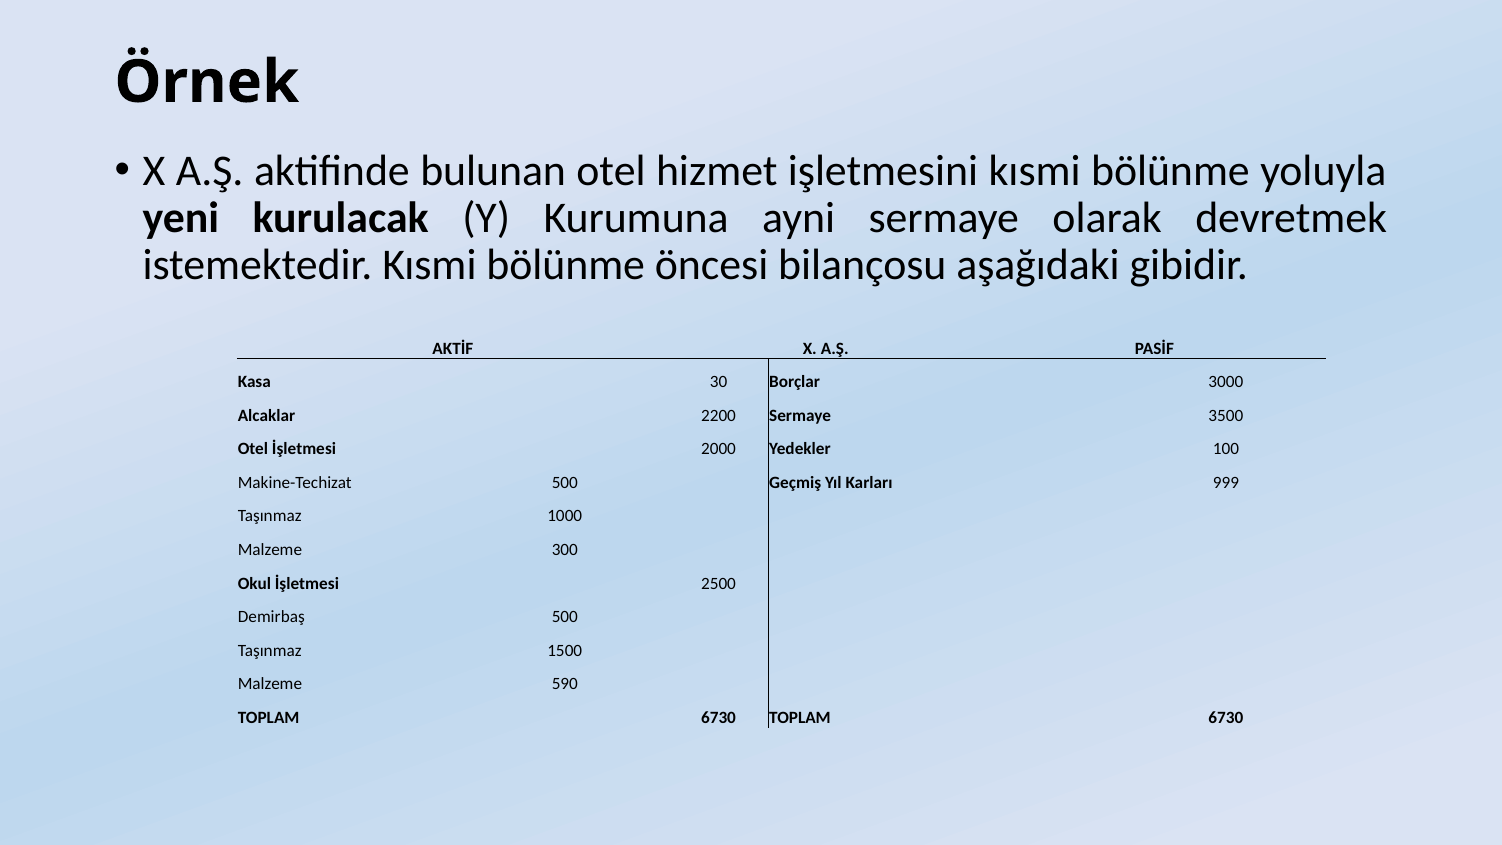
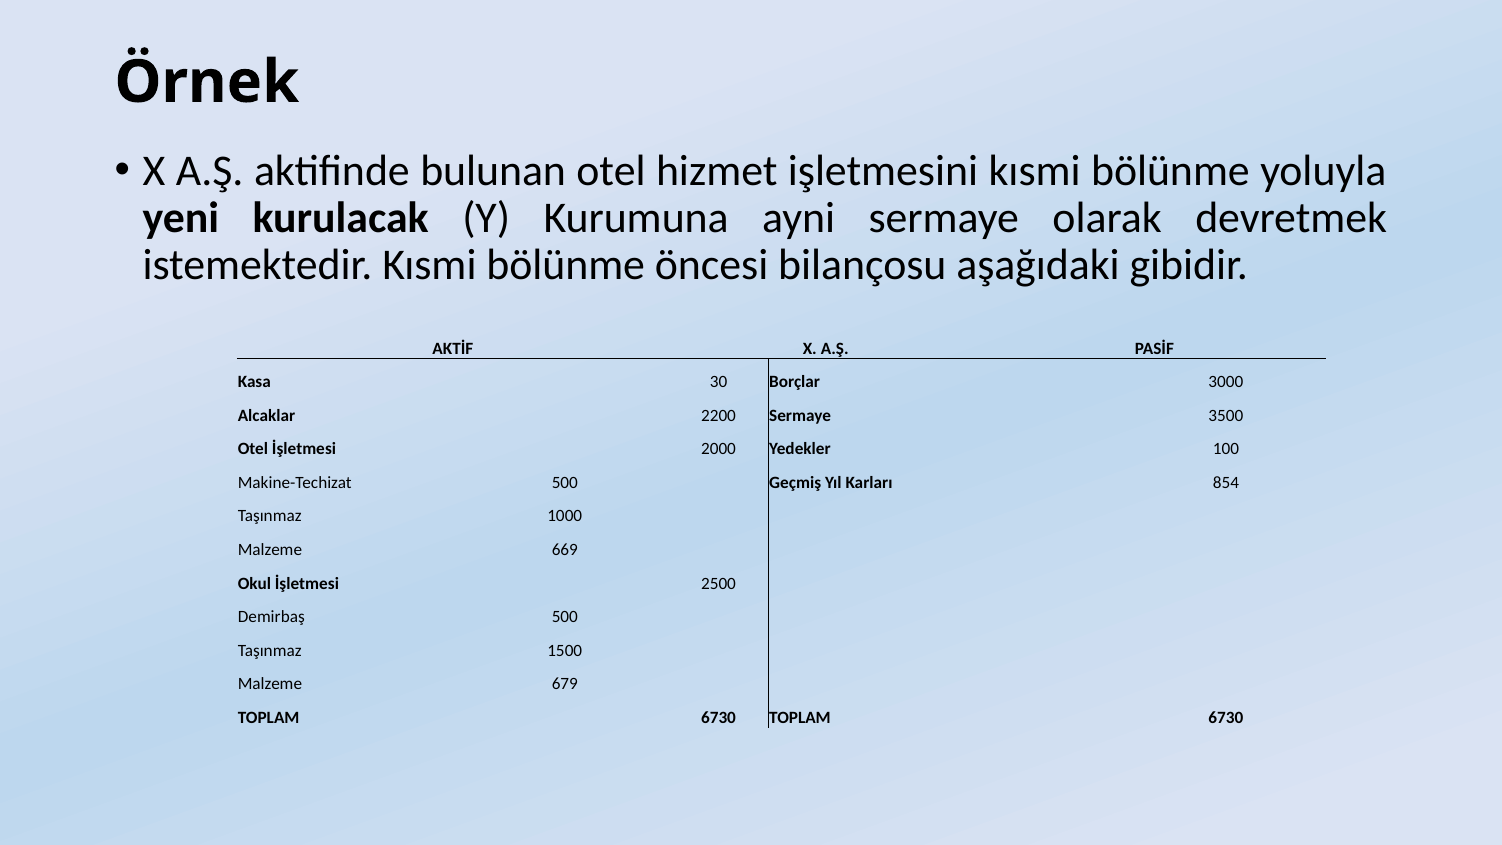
999: 999 -> 854 (1226, 483)
300: 300 -> 669 (565, 550)
590: 590 -> 679 (565, 684)
